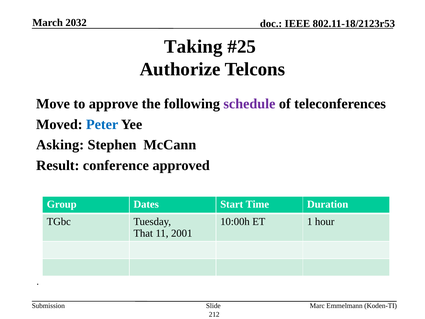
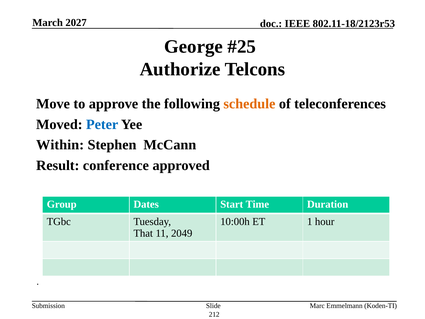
2032: 2032 -> 2027 (76, 23)
Taking: Taking -> George (194, 47)
schedule colour: purple -> orange (249, 104)
Asking: Asking -> Within (60, 145)
2001: 2001 -> 2049 (182, 233)
